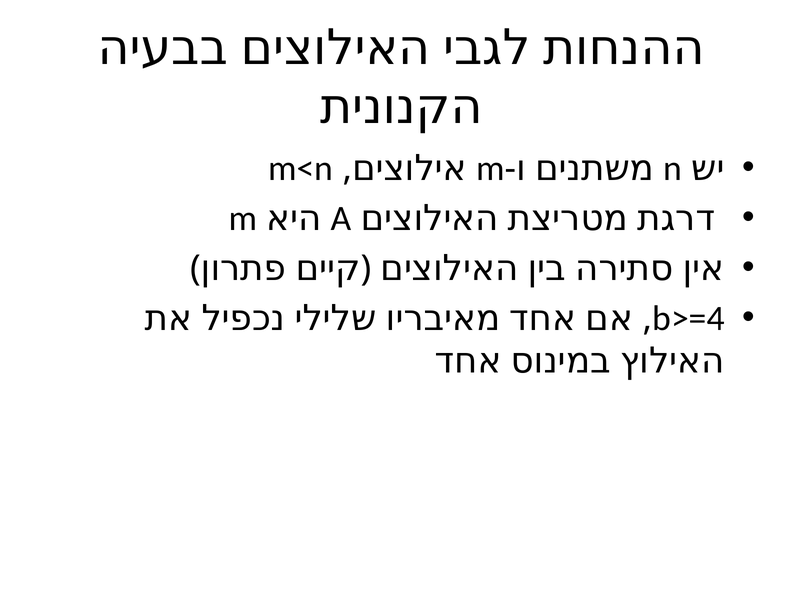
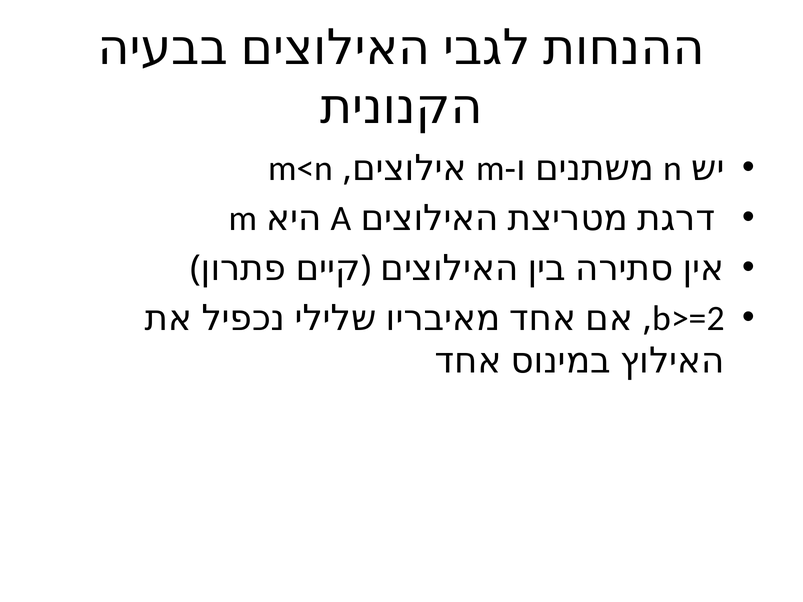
b>=4: b>=4 -> b>=2 (688, 318)
